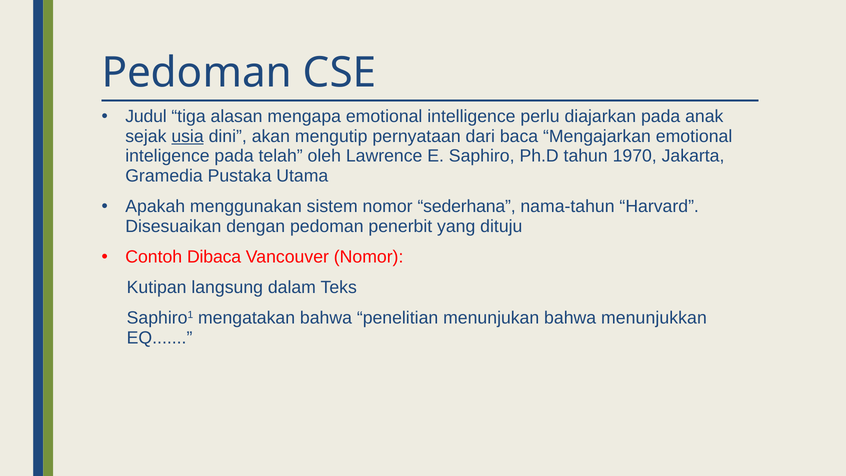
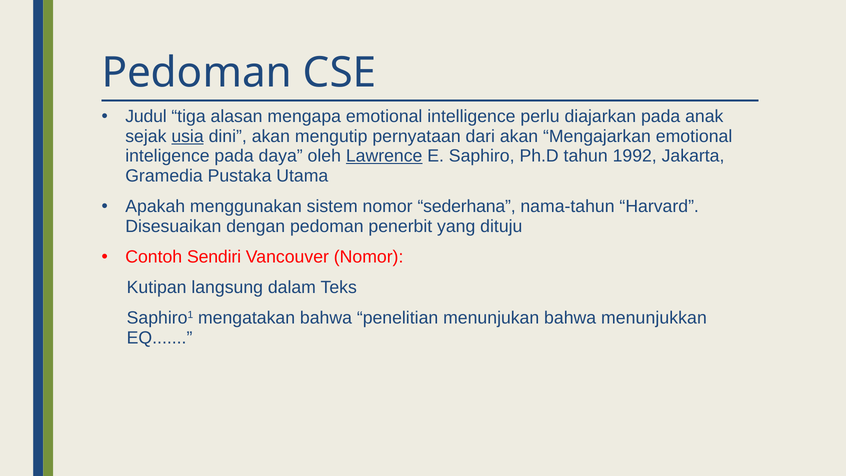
dari baca: baca -> akan (519, 136)
telah: telah -> daya (281, 156)
Lawrence underline: none -> present (384, 156)
1970: 1970 -> 1992 (635, 156)
Dibaca: Dibaca -> Sendiri (214, 257)
